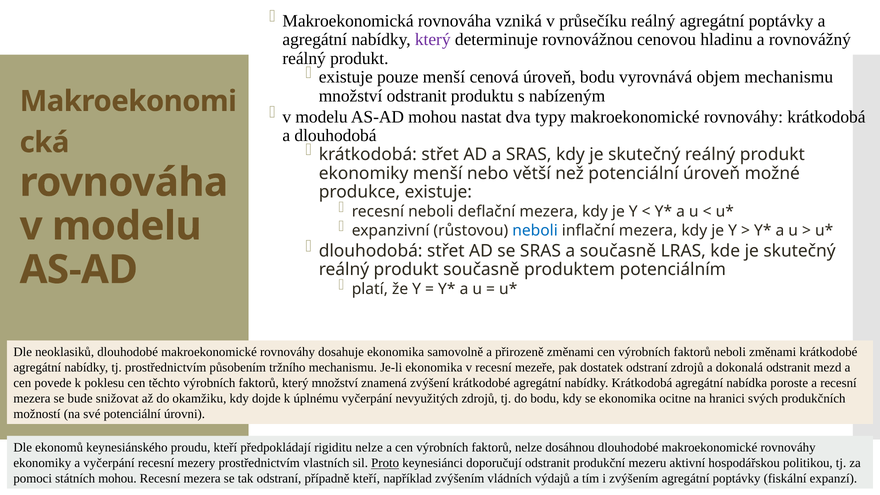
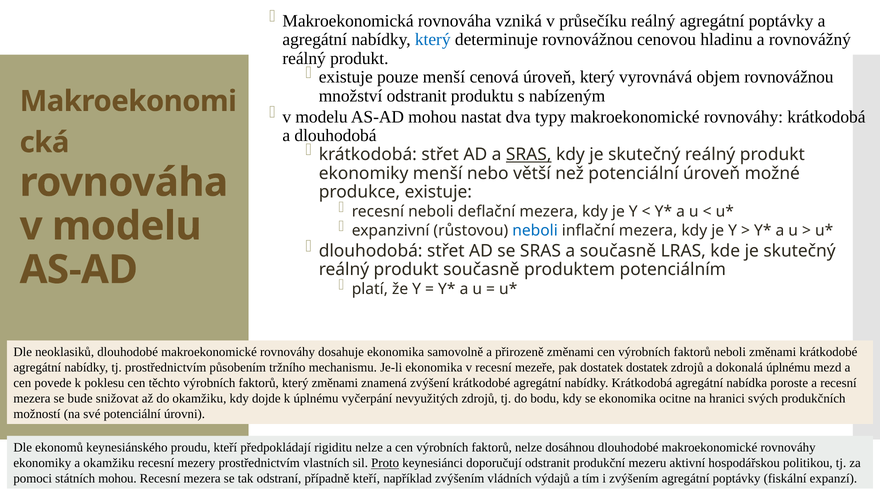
který colour: purple -> blue (433, 40)
úroveň bodu: bodu -> který (597, 77)
objem mechanismu: mechanismu -> rovnovážnou (789, 77)
SRAS underline: none -> present (529, 155)
dostatek odstraní: odstraní -> dostatek (647, 368)
dokonalá odstranit: odstranit -> úplnému (788, 368)
který množství: množství -> změnami (335, 383)
a vyčerpání: vyčerpání -> okamžiku (109, 463)
